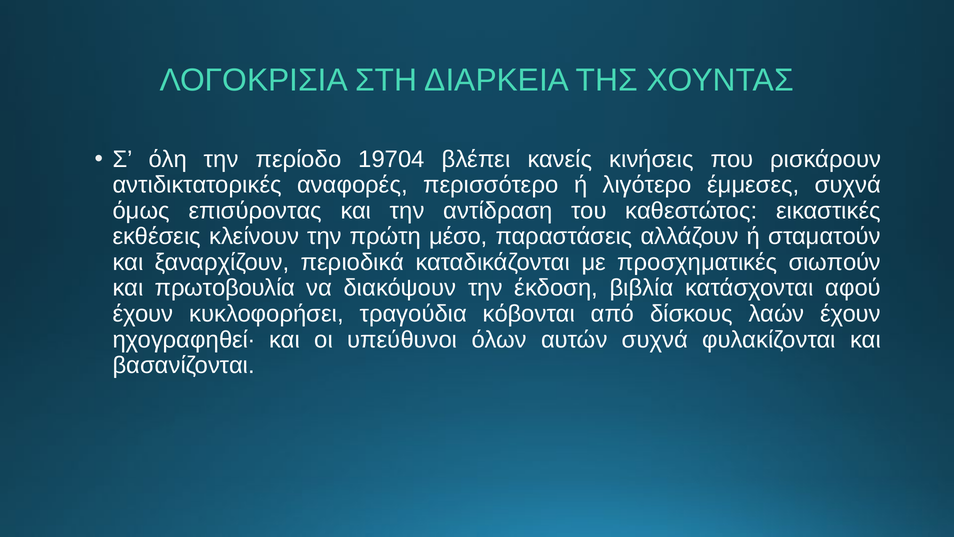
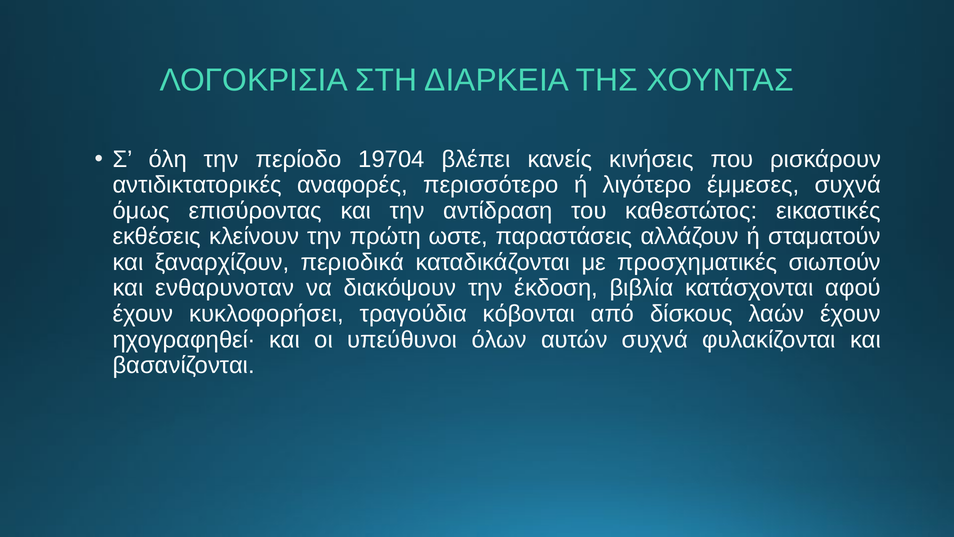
μέσο: μέσο -> ωστε (458, 236)
πρωτοβουλία: πρωτοβουλία -> ενθαρυνοταν (225, 288)
